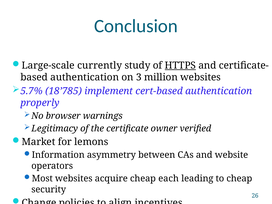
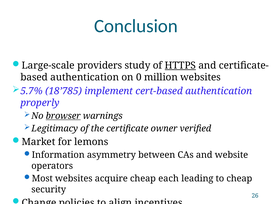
currently: currently -> providers (100, 65)
3: 3 -> 0 (139, 77)
browser underline: none -> present (63, 116)
